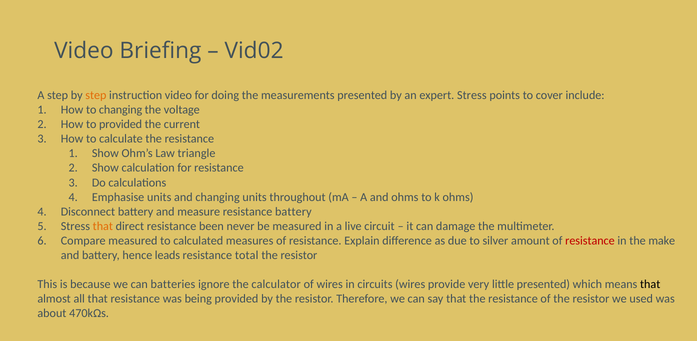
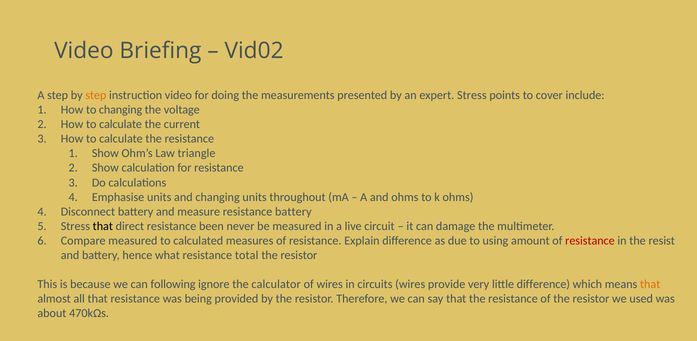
provided: provided -> calculate (121, 124)
that colour: orange -> black (103, 226)
silver: silver -> using (495, 240)
make: make -> resist (662, 240)
leads: leads -> what (167, 255)
batteries: batteries -> following (173, 284)
little presented: presented -> difference (543, 284)
that colour: black -> orange (650, 284)
